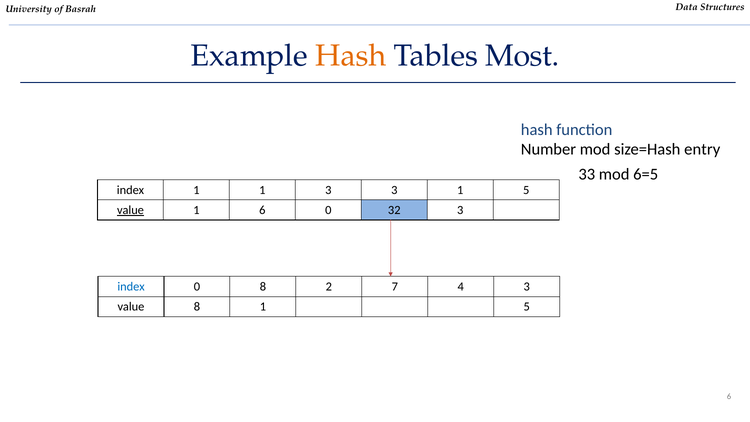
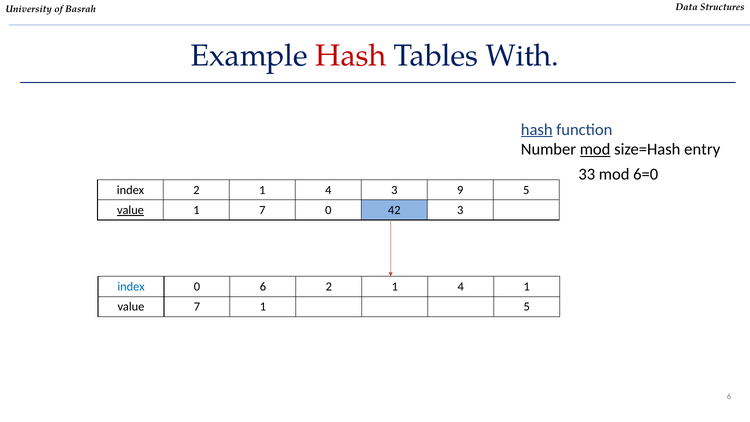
Hash colour: orange -> red (351, 56)
Most: Most -> With (522, 56)
hash underline: none -> present (537, 130)
mod underline: none -> present (595, 149)
6=5: 6=5 -> 6=0 (646, 174)
index 1: 1 -> 2 (196, 190)
3: 3 -> 4 (328, 190)
3 1: 1 -> 9 (460, 190)
1 6: 6 -> 7 (262, 210)
32: 32 -> 42 (394, 210)
0 8: 8 -> 6 (263, 287)
7: 7 -> 1 (395, 287)
4 3: 3 -> 1 (527, 287)
value 8: 8 -> 7 (197, 307)
